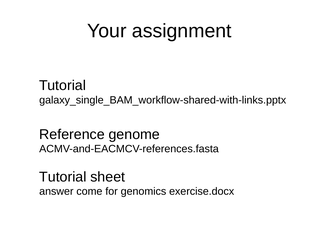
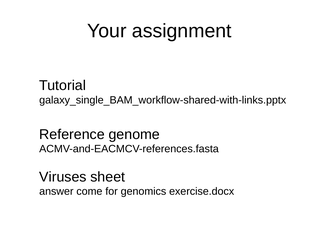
Tutorial: Tutorial -> Viruses (63, 177)
